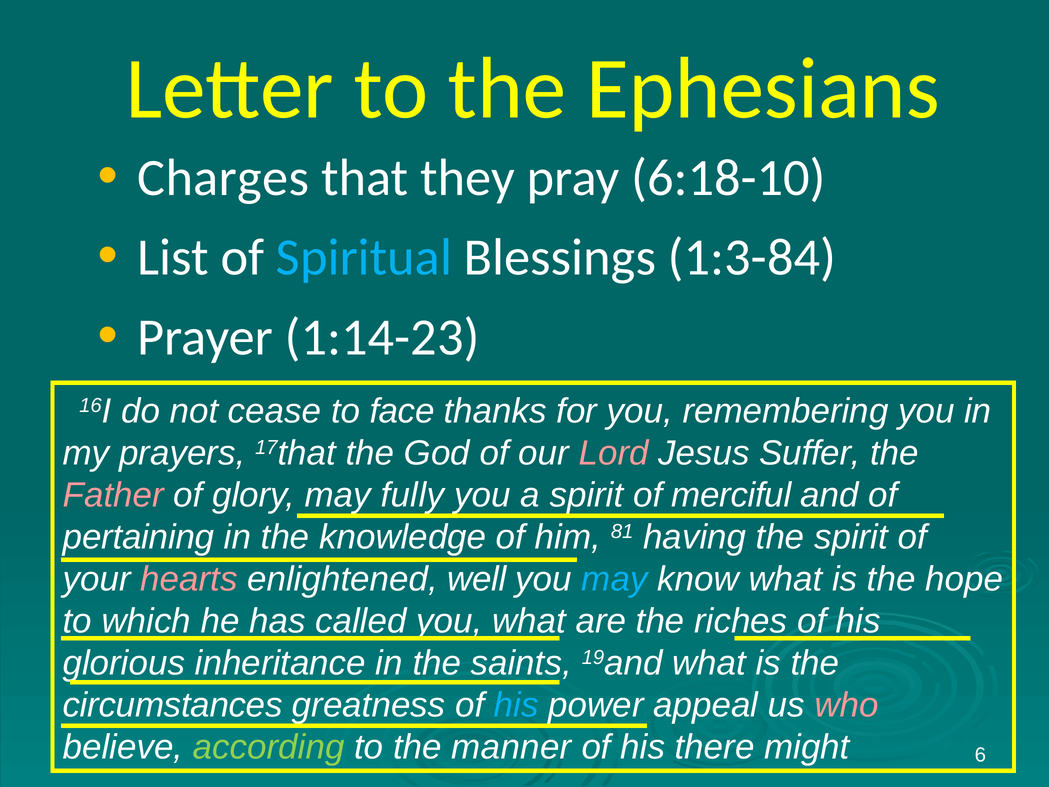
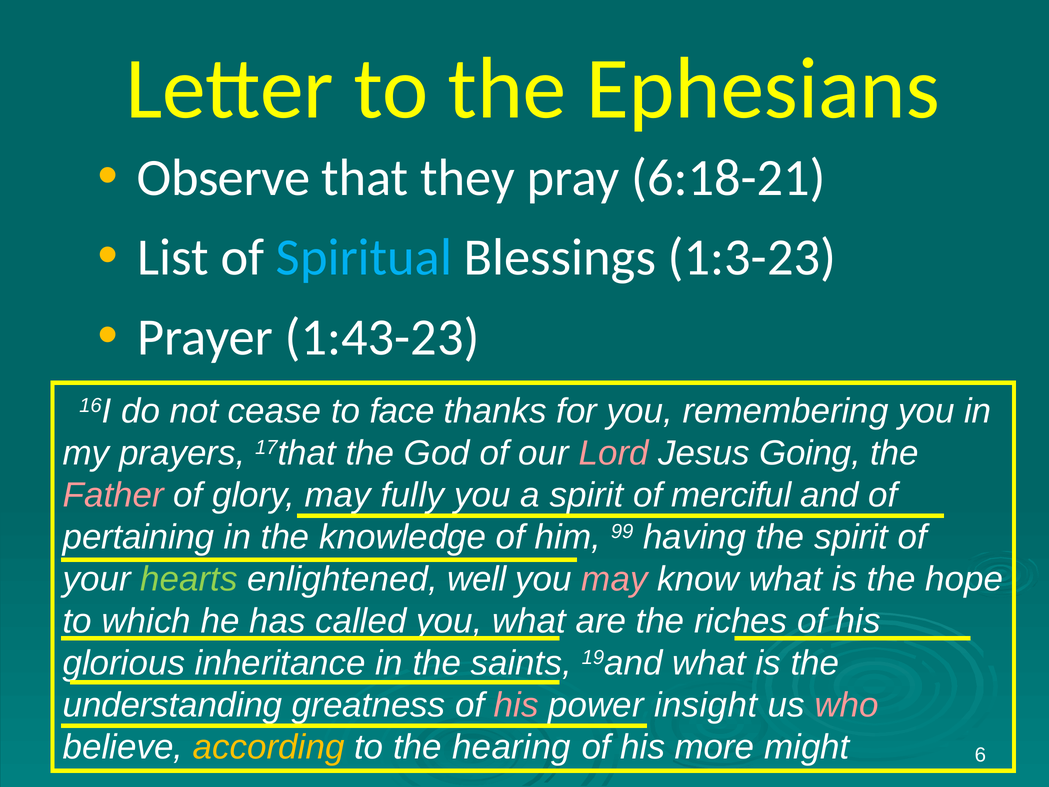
Charges: Charges -> Observe (224, 178)
6:18-10: 6:18-10 -> 6:18-21 (729, 178)
1:3-84: 1:3-84 -> 1:3-23 (752, 257)
1:14-23: 1:14-23 -> 1:43-23 (382, 337)
Suffer: Suffer -> Going (810, 453)
81: 81 -> 99 (622, 532)
hearts colour: pink -> light green (189, 579)
may colour: light blue -> pink (615, 579)
circumstances: circumstances -> understanding (173, 705)
his colour: light blue -> pink (516, 705)
appeal: appeal -> insight (706, 705)
according colour: light green -> yellow (269, 747)
manner: manner -> hearing (511, 747)
there: there -> more (715, 747)
